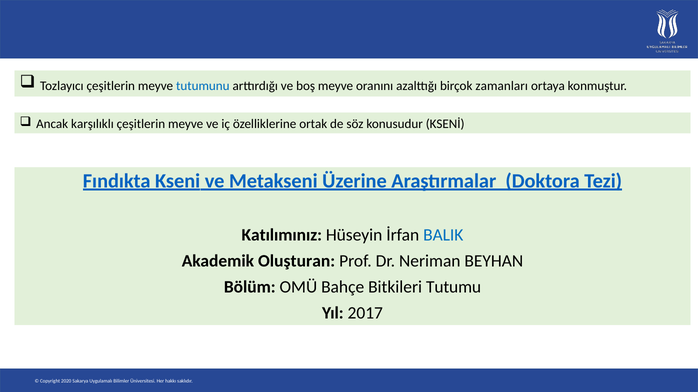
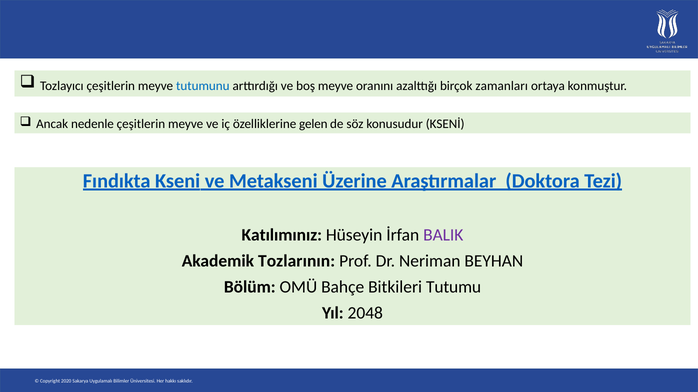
karşılıklı: karşılıklı -> nedenle (92, 124)
ortak: ortak -> gelen (313, 124)
BALIK colour: blue -> purple (443, 235)
Oluşturan: Oluşturan -> Tozlarının (297, 261)
2017: 2017 -> 2048 (365, 313)
